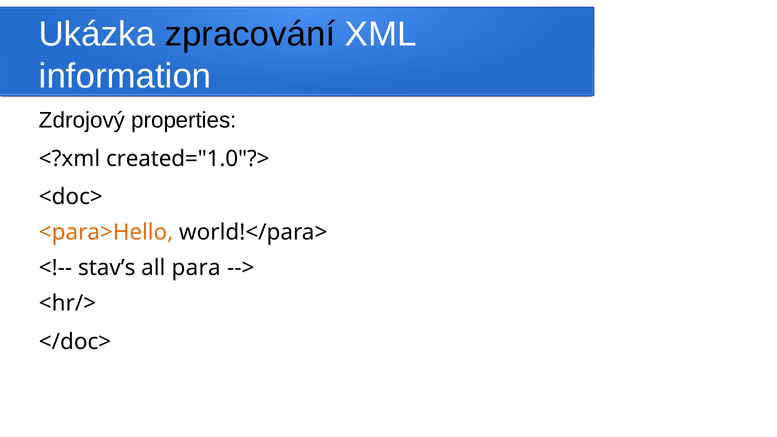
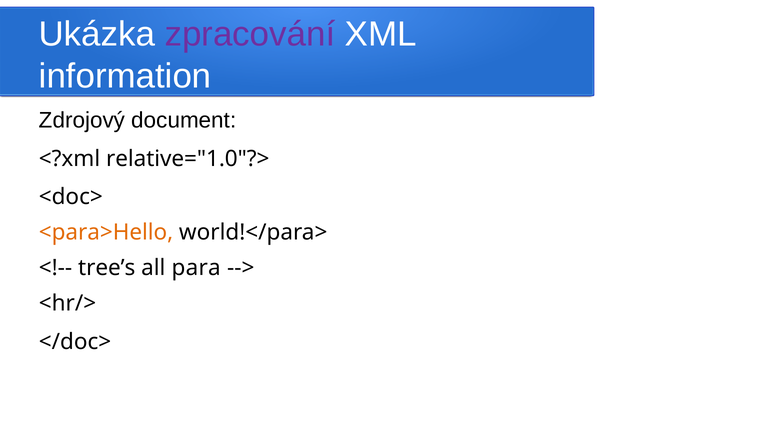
zpracování colour: black -> purple (250, 34)
properties: properties -> document (184, 121)
created="1.0"?>: created="1.0"?> -> relative="1.0"?> (188, 159)
stav’s: stav’s -> tree’s (107, 268)
